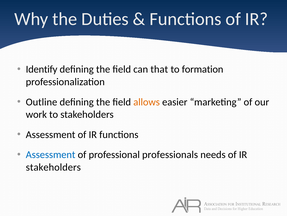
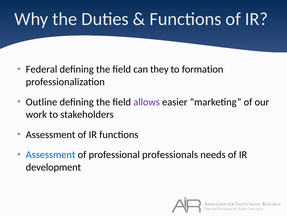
Identify: Identify -> Federal (42, 69)
that: that -> they (159, 69)
allows colour: orange -> purple (147, 102)
stakeholders: stakeholders -> development (53, 167)
